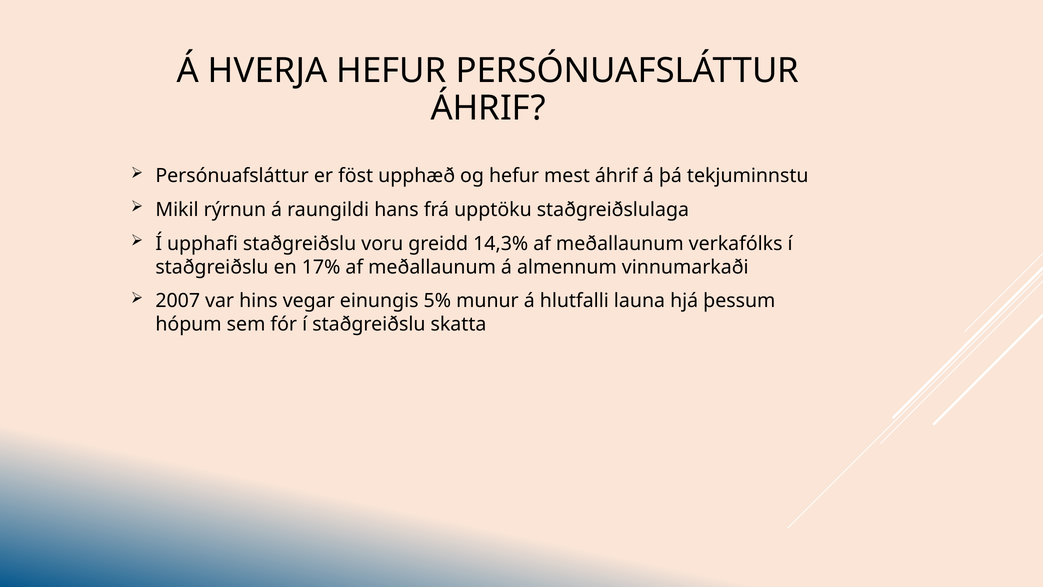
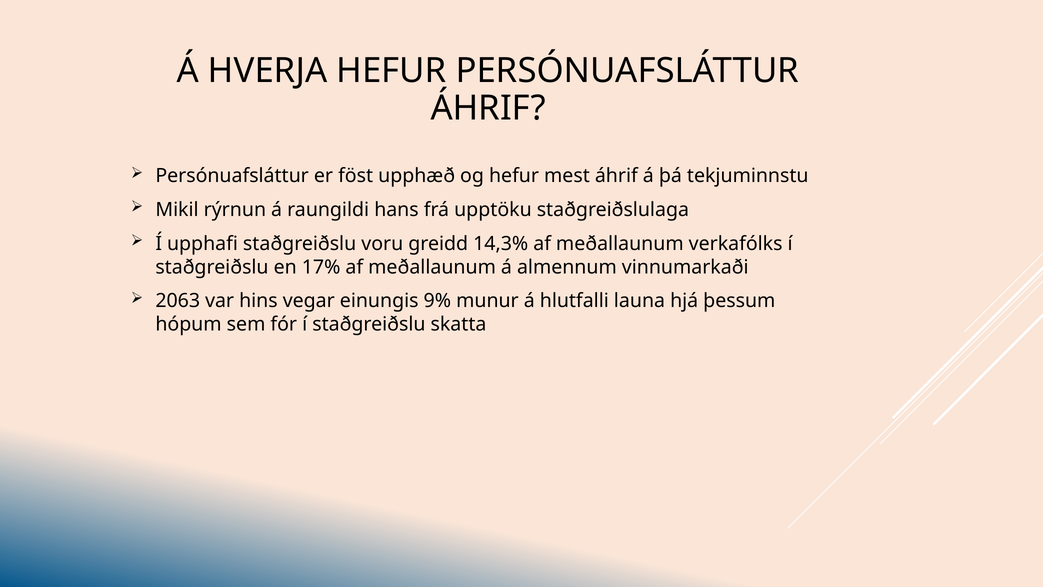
2007: 2007 -> 2063 (178, 301)
5%: 5% -> 9% (437, 301)
